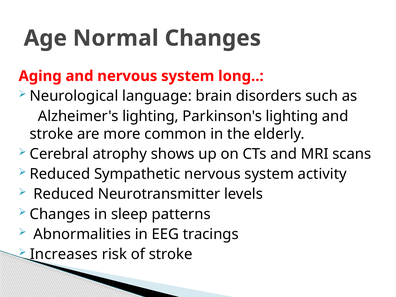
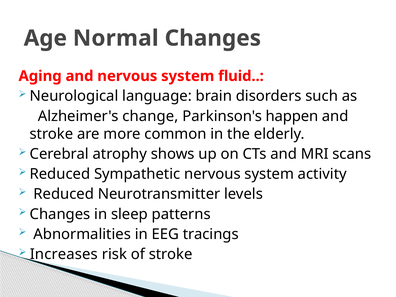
long: long -> fluid (241, 76)
Alzheimer's lighting: lighting -> change (150, 116)
Parkinson's lighting: lighting -> happen (292, 116)
